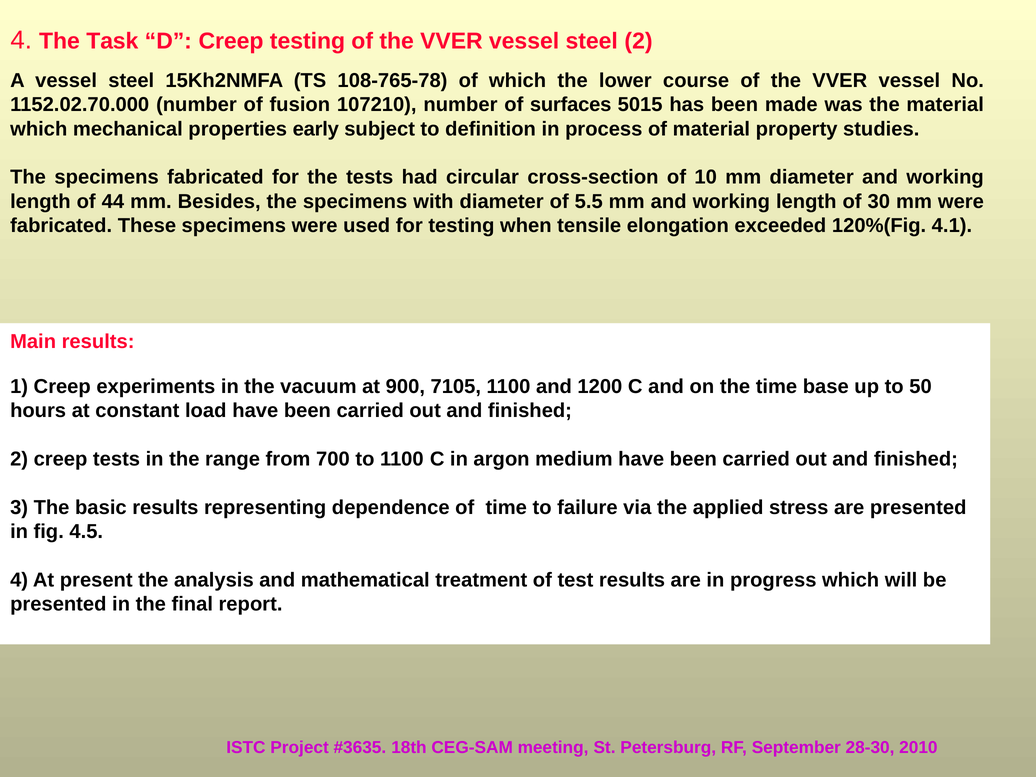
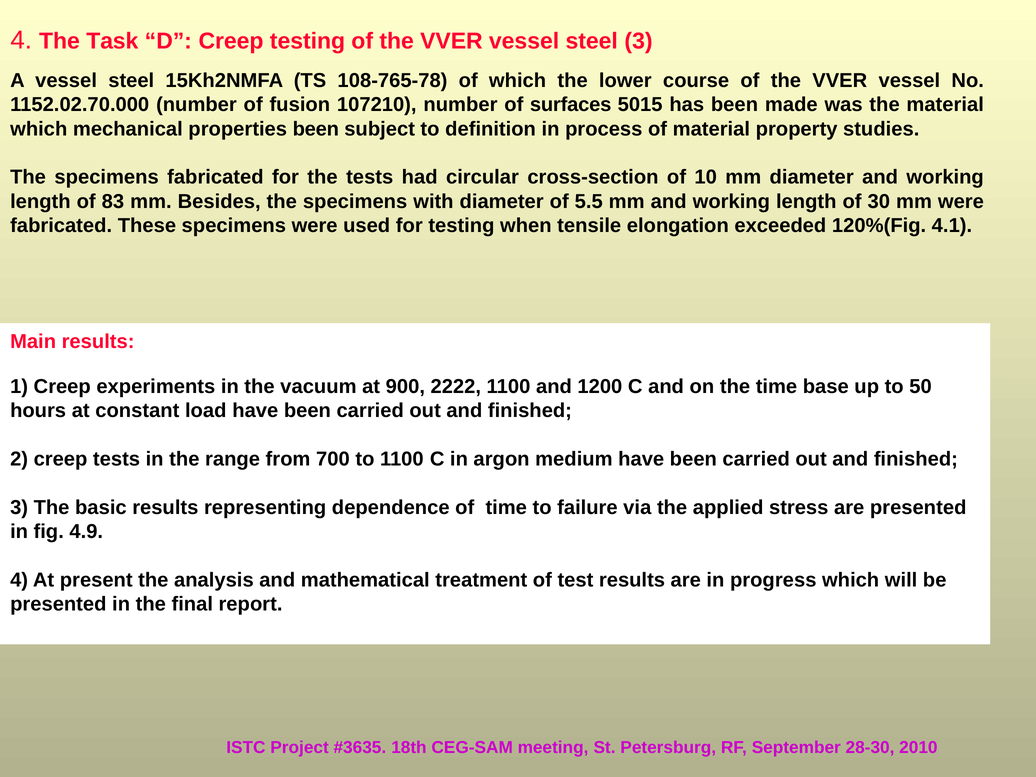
steel 2: 2 -> 3 (639, 41)
properties early: early -> been (316, 129)
44: 44 -> 83 (113, 202)
7105: 7105 -> 2222 (456, 387)
4.5: 4.5 -> 4.9 (86, 532)
